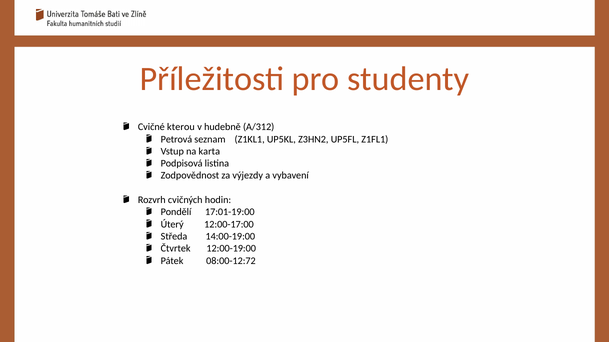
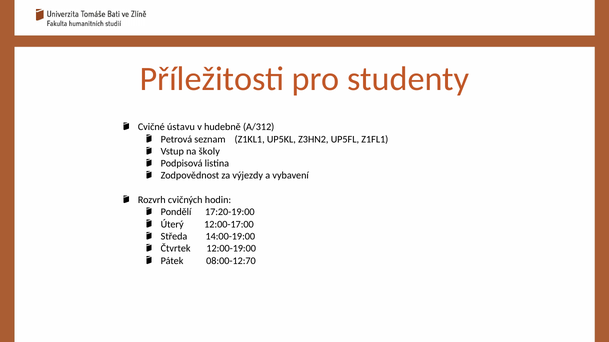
kterou: kterou -> ústavu (181, 127)
karta: karta -> školy (209, 152)
17:01-19:00: 17:01-19:00 -> 17:20-19:00 (230, 212)
08:00-12:72: 08:00-12:72 -> 08:00-12:70 (231, 261)
